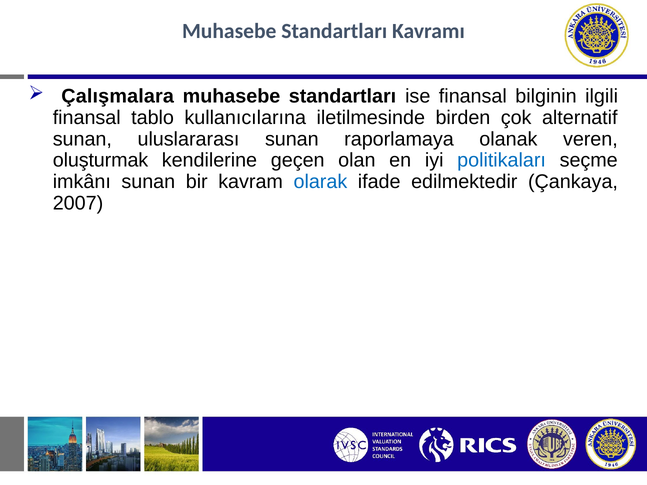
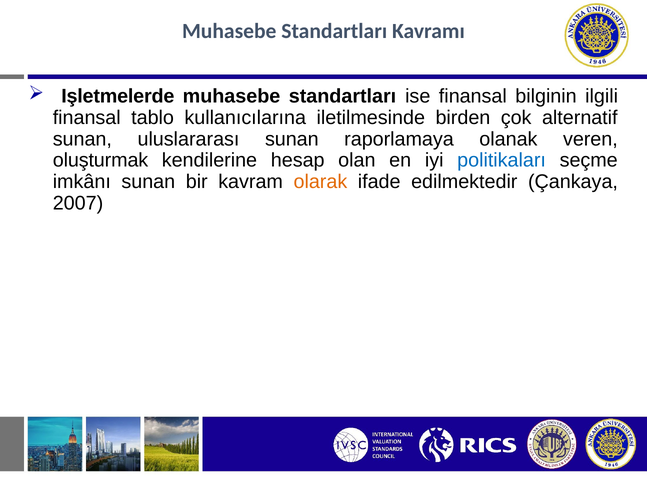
Çalışmalara: Çalışmalara -> Işletmelerde (118, 96)
geçen: geçen -> hesap (298, 160)
olarak colour: blue -> orange (320, 182)
